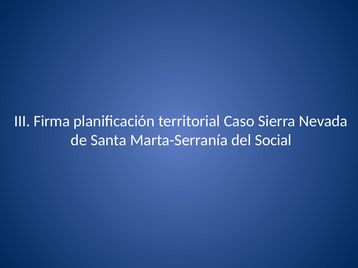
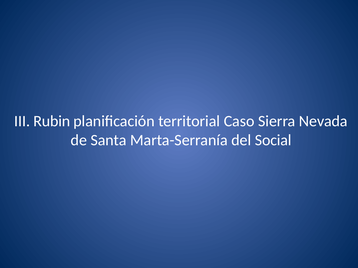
Firma: Firma -> Rubin (52, 121)
